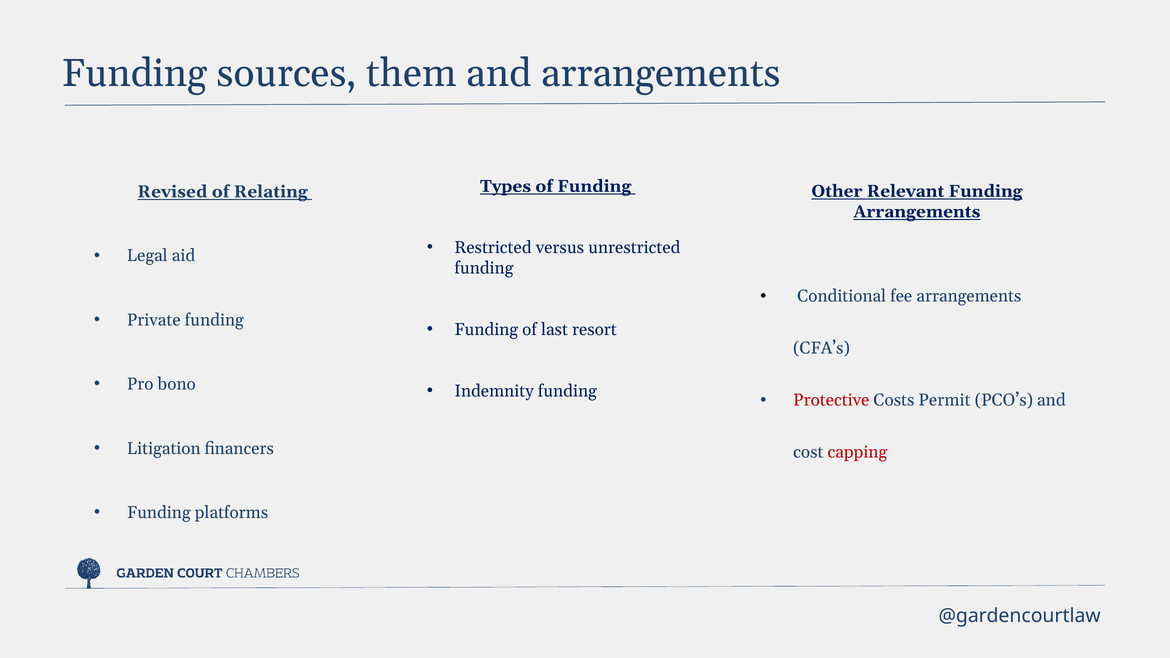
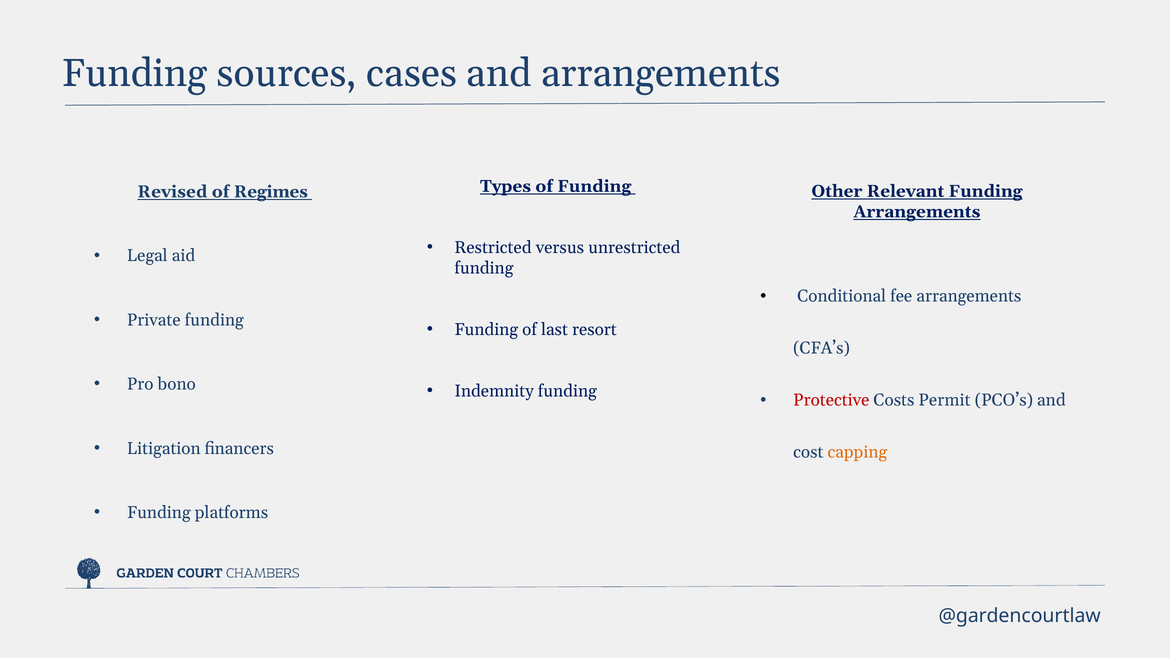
them: them -> cases (412, 73)
Relating: Relating -> Regimes (271, 192)
capping colour: red -> orange (857, 452)
